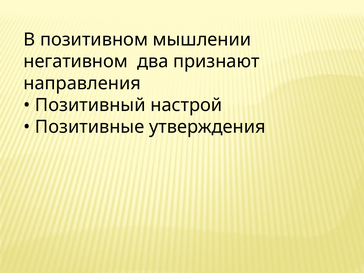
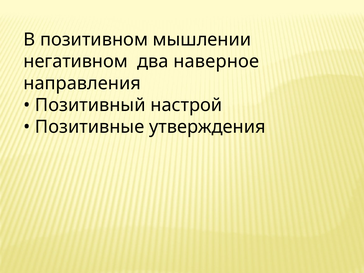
признают: признают -> наверное (216, 61)
